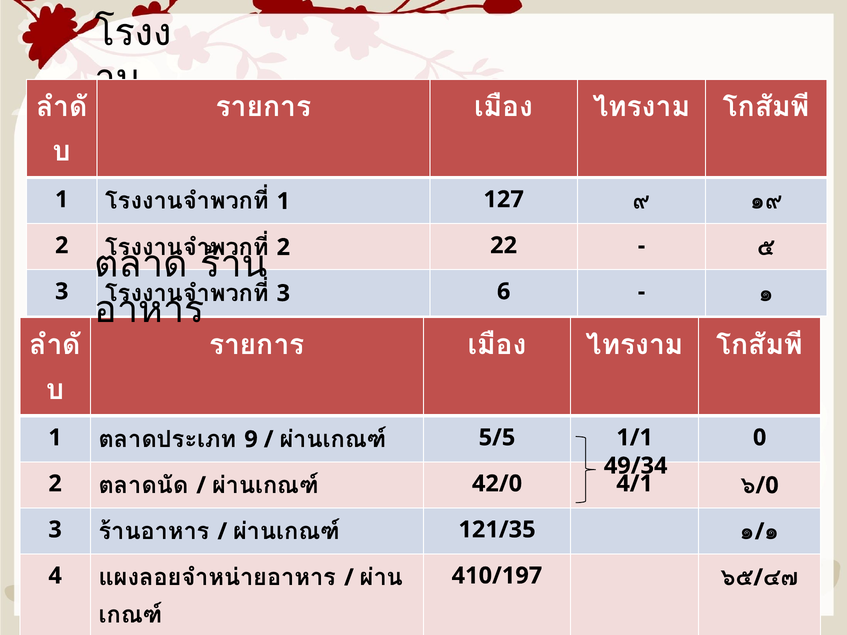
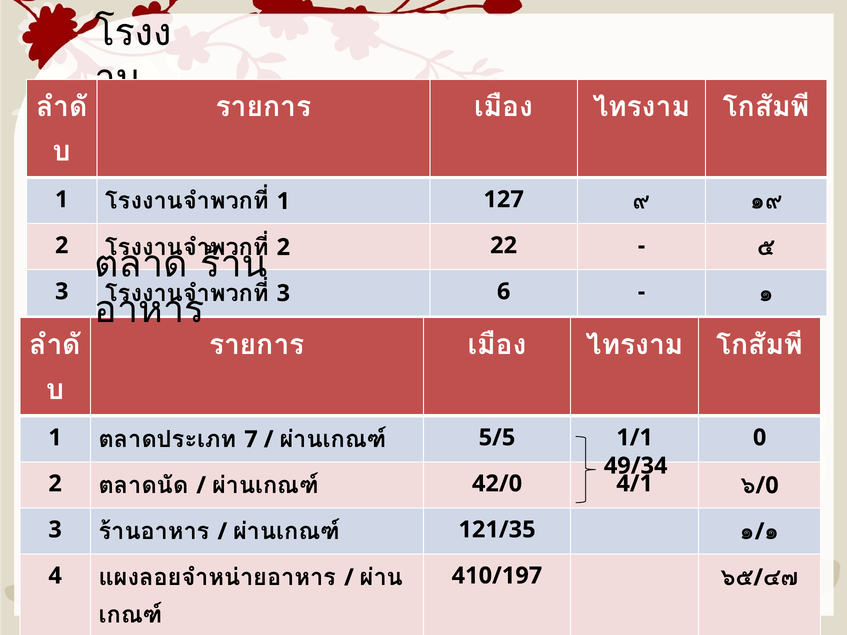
9: 9 -> 7 (251, 440)
